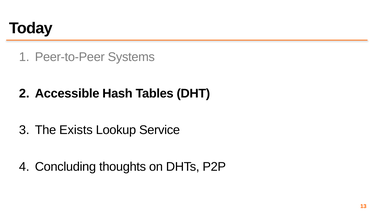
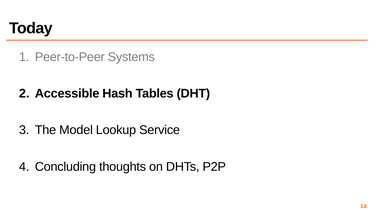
Exists: Exists -> Model (76, 130)
